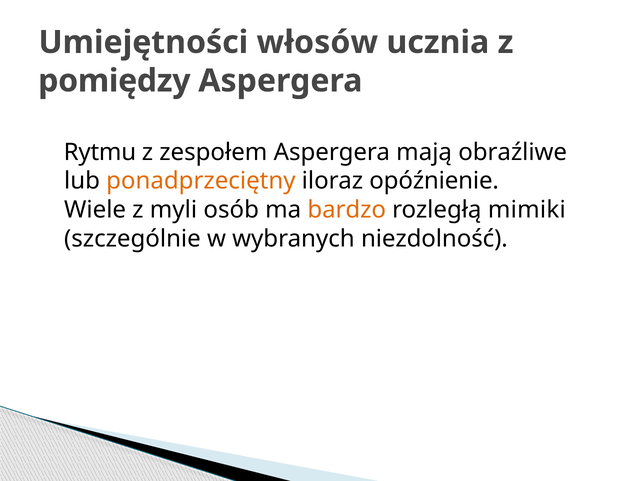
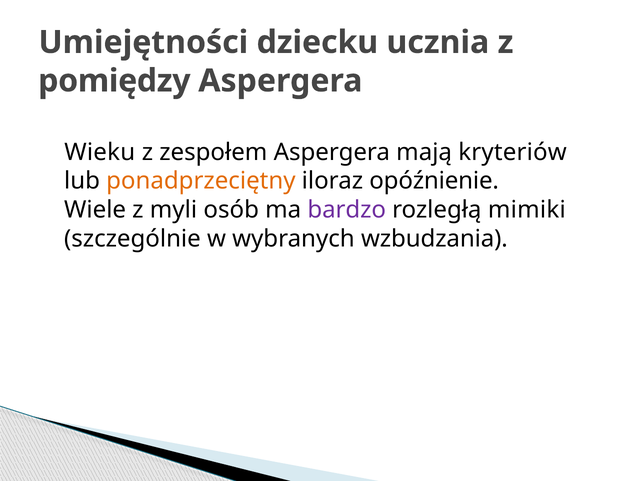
włosów: włosów -> dziecku (317, 42)
Rytmu: Rytmu -> Wieku (100, 152)
obraźliwe: obraźliwe -> kryteriów (513, 152)
bardzo colour: orange -> purple (347, 210)
niezdolność: niezdolność -> wzbudzania (434, 239)
